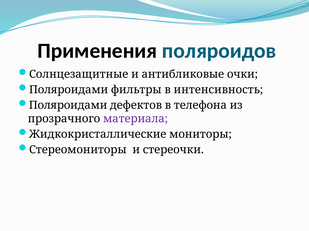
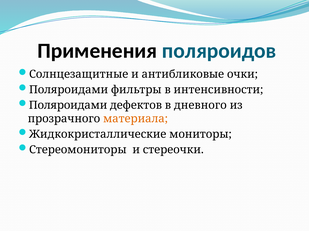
интенсивность: интенсивность -> интенсивности (218, 90)
телефона: телефона -> дневного (200, 106)
материала colour: purple -> orange (136, 119)
